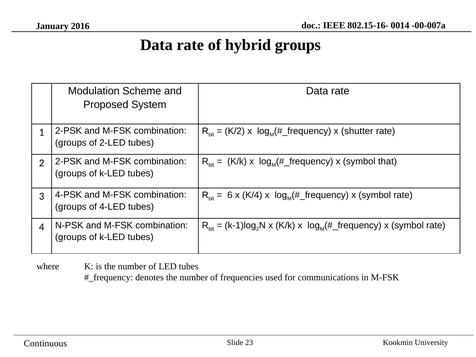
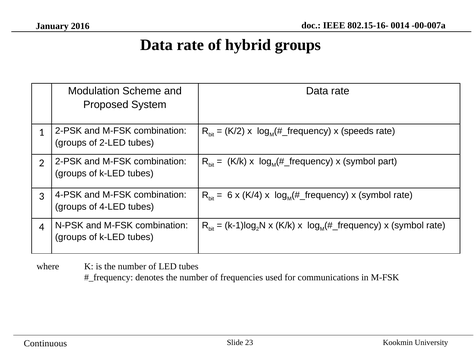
shutter: shutter -> speeds (357, 131)
that: that -> part (388, 162)
